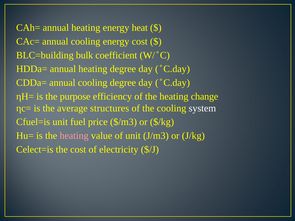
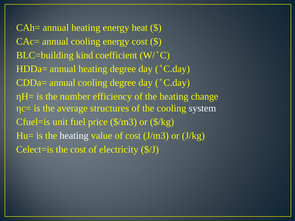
bulk: bulk -> kind (85, 55)
purpose: purpose -> number (75, 97)
heating colour: pink -> white (74, 136)
of unit: unit -> cost (133, 136)
